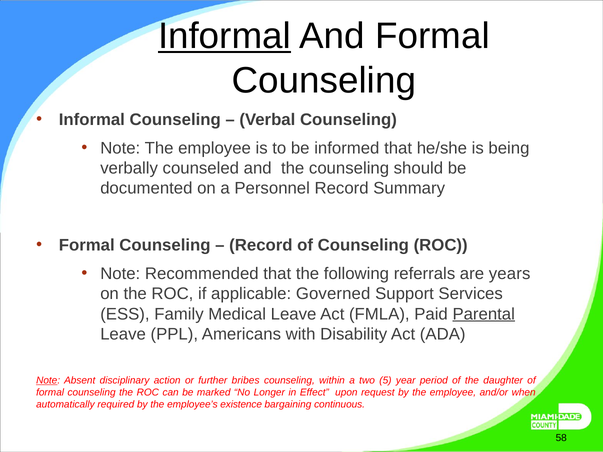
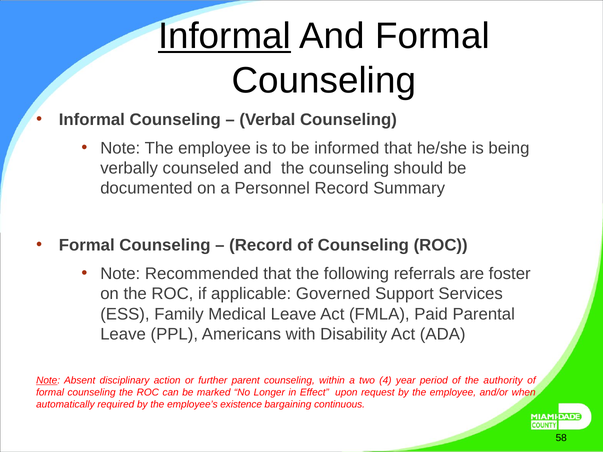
years: years -> foster (510, 274)
Parental underline: present -> none (484, 314)
bribes: bribes -> parent (246, 381)
5: 5 -> 4 (385, 381)
daughter: daughter -> authority (503, 381)
